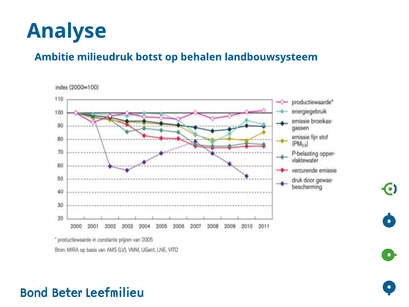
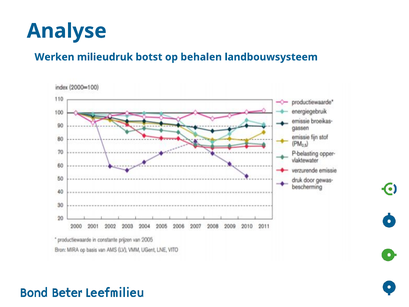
Ambitie: Ambitie -> Werken (54, 57)
